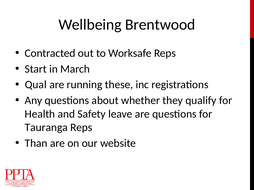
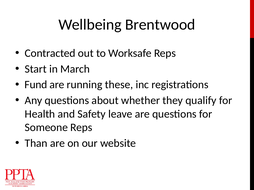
Qual: Qual -> Fund (36, 85)
Tauranga: Tauranga -> Someone (46, 128)
